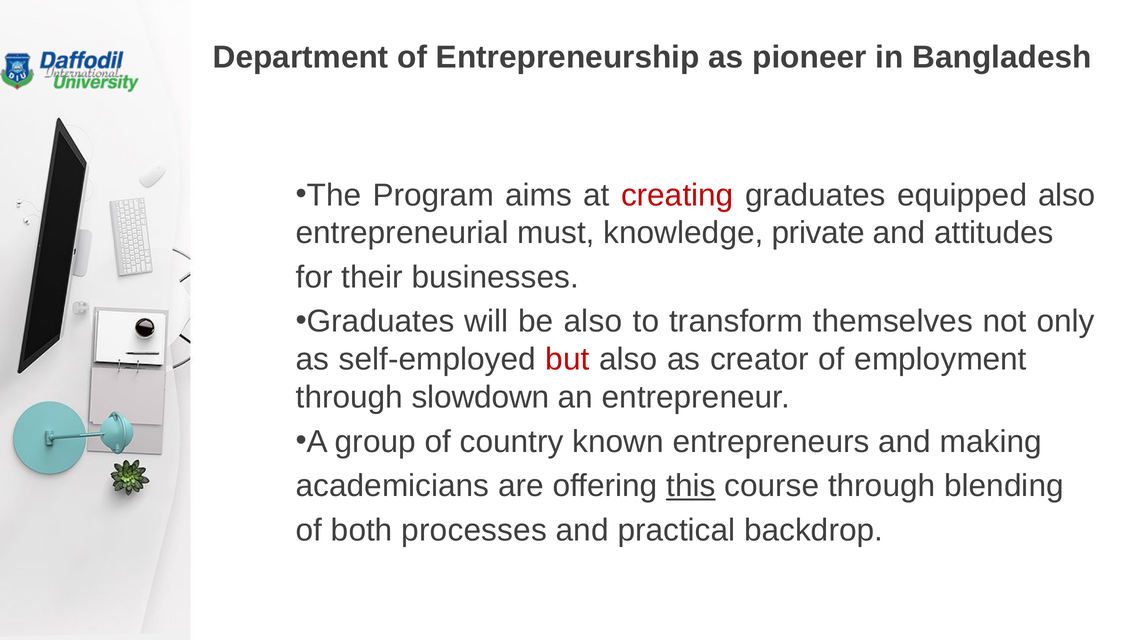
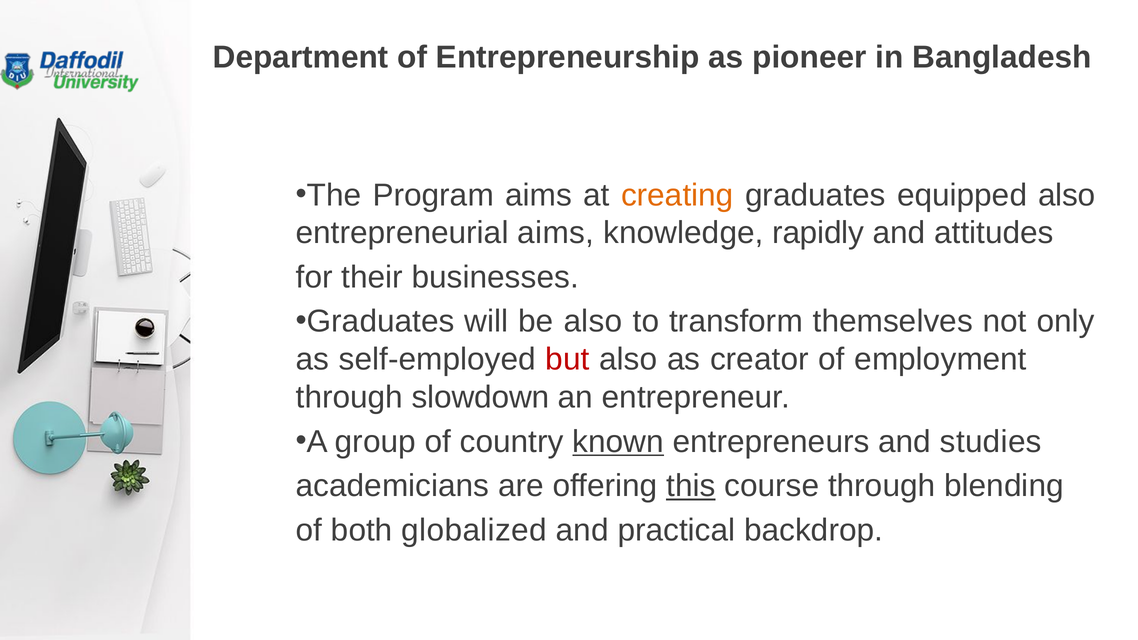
creating colour: red -> orange (677, 195)
entrepreneurial must: must -> aims (556, 233)
private: private -> rapidly (818, 233)
known underline: none -> present (618, 442)
making: making -> studies (991, 442)
processes: processes -> globalized (474, 530)
